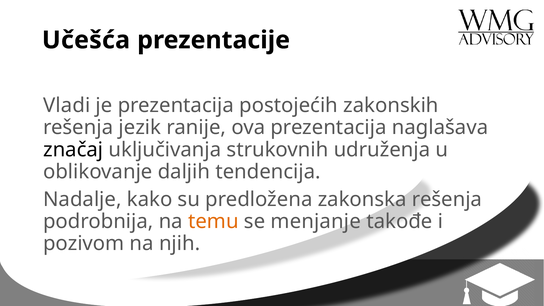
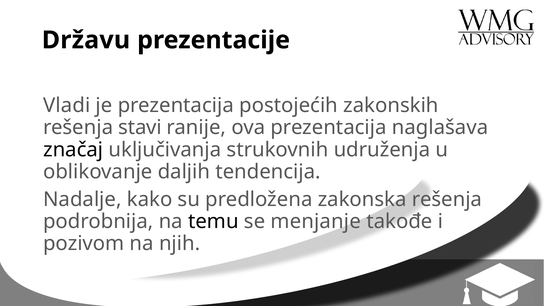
Učešća: Učešća -> Državu (86, 40)
jezik: jezik -> stavi (140, 128)
temu colour: orange -> black (213, 221)
